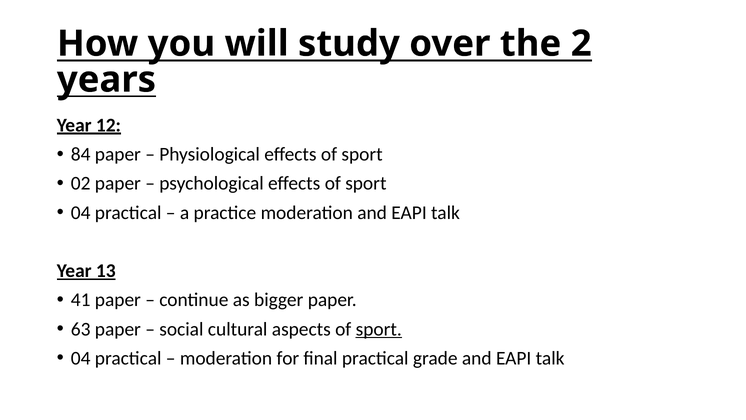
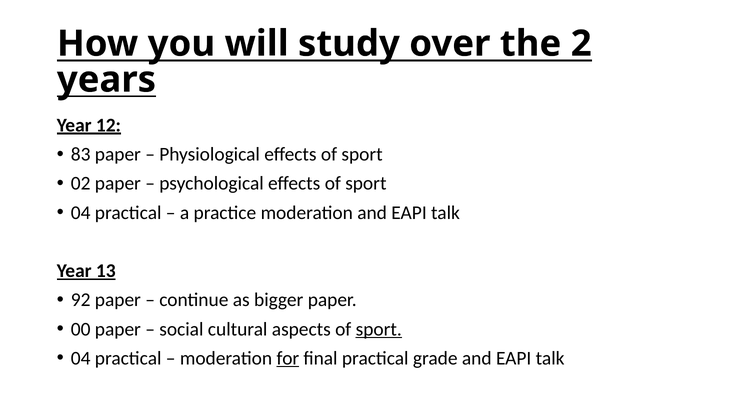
84: 84 -> 83 (81, 154)
41: 41 -> 92 (81, 300)
63: 63 -> 00 (81, 329)
for underline: none -> present (288, 358)
